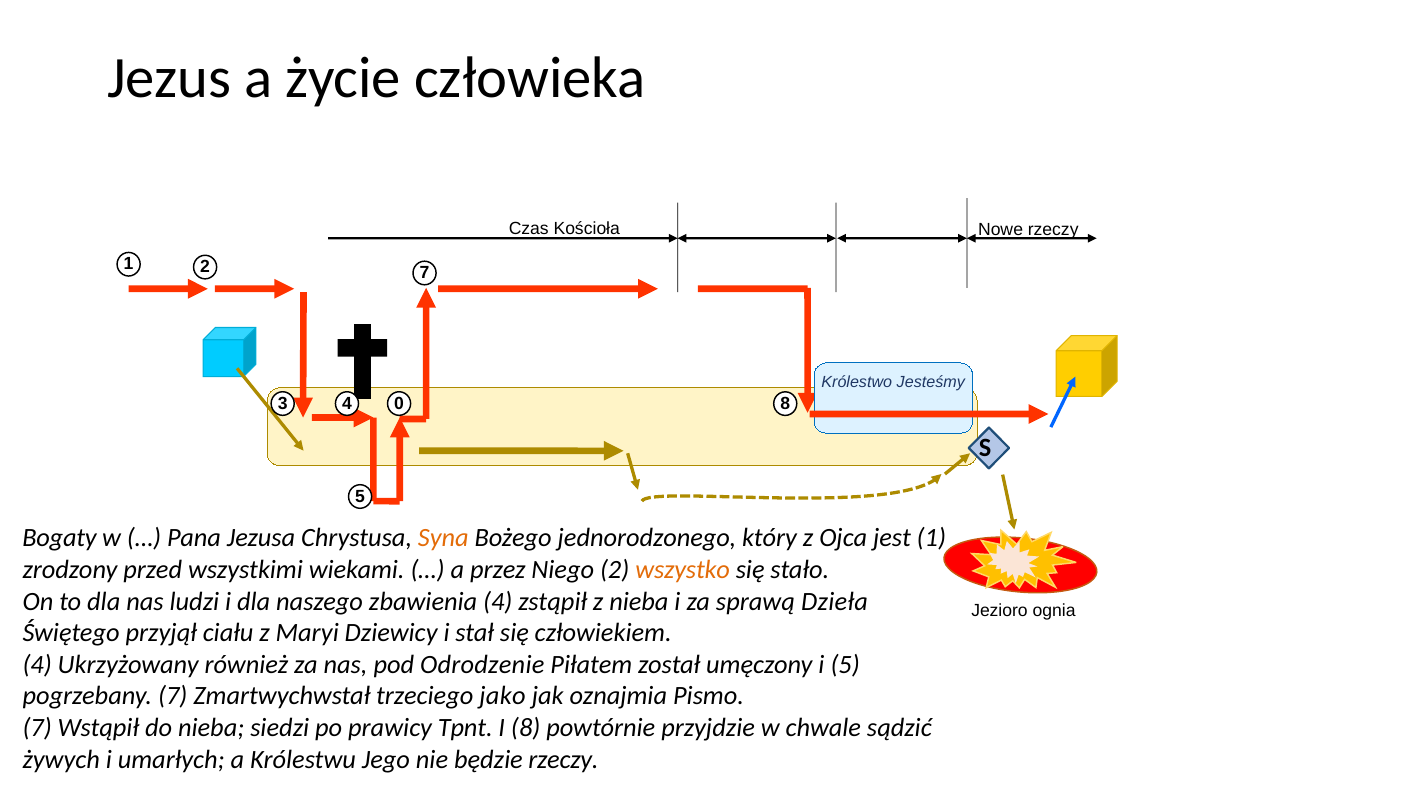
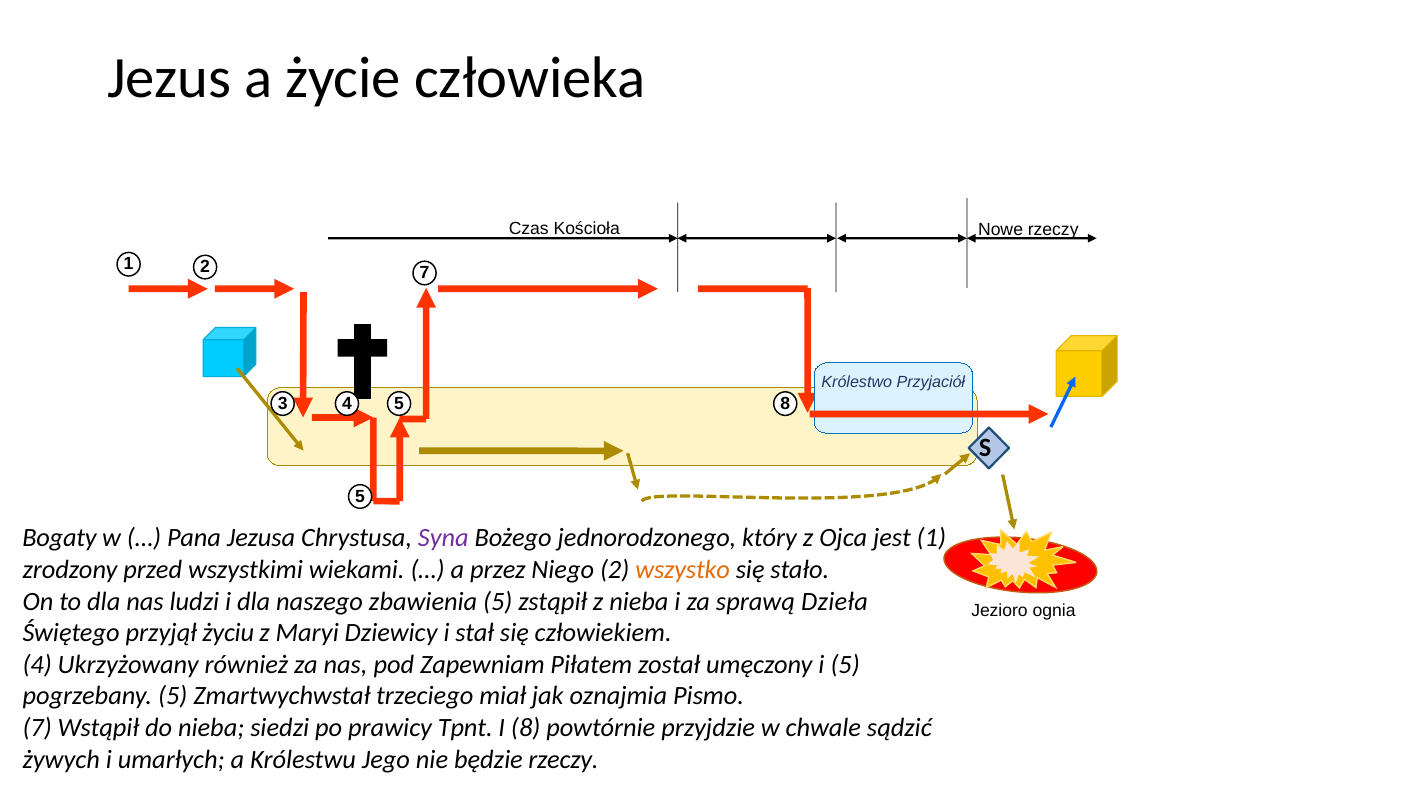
Jesteśmy: Jesteśmy -> Przyjaciół (931, 383)
3 0: 0 -> 5 (399, 404)
Syna colour: orange -> purple (443, 538)
zbawienia 4: 4 -> 5 (498, 602)
ciału: ciału -> życiu (228, 633)
Odrodzenie: Odrodzenie -> Zapewniam (482, 665)
pogrzebany 7: 7 -> 5 (173, 697)
jako: jako -> miał (503, 697)
